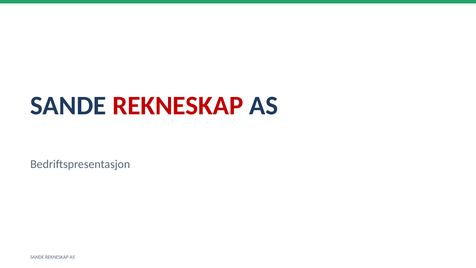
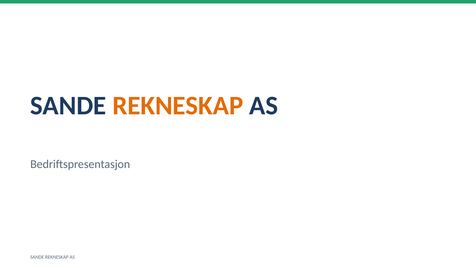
REKNESKAP colour: red -> orange (178, 106)
